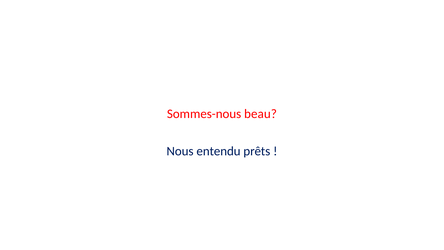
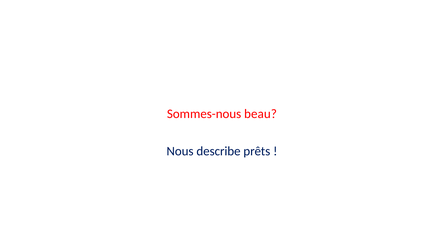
entendu: entendu -> describe (219, 151)
